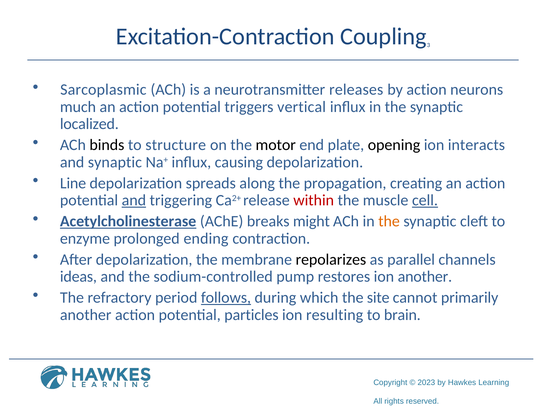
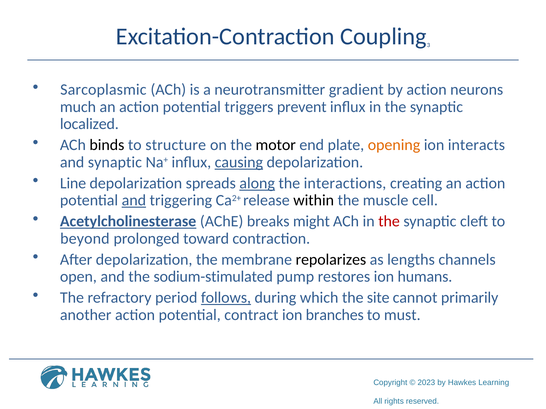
releases: releases -> gradient (356, 90)
vertical: vertical -> prevent (302, 107)
opening colour: black -> orange (394, 145)
causing underline: none -> present (239, 162)
along underline: none -> present (257, 183)
propagation: propagation -> interactions (345, 183)
within colour: red -> black (314, 201)
cell underline: present -> none (425, 201)
the colour: orange -> red (389, 222)
enzyme: enzyme -> beyond (85, 239)
ending: ending -> toward (206, 239)
parallel: parallel -> lengths (411, 260)
ideas: ideas -> open (78, 277)
sodium-controlled: sodium-controlled -> sodium-stimulated (213, 277)
ion another: another -> humans (425, 277)
particles: particles -> contract (251, 315)
resulting: resulting -> branches (335, 315)
brain: brain -> must (402, 315)
